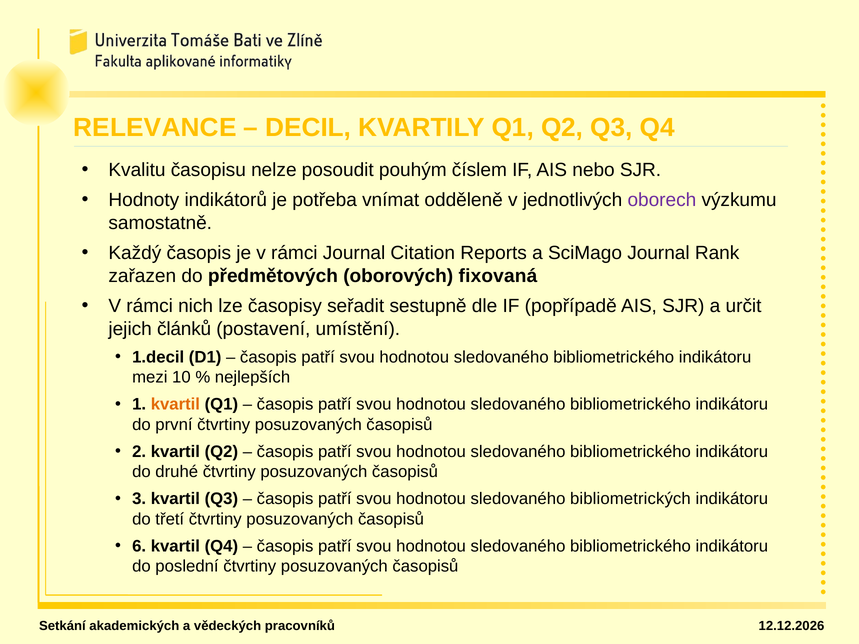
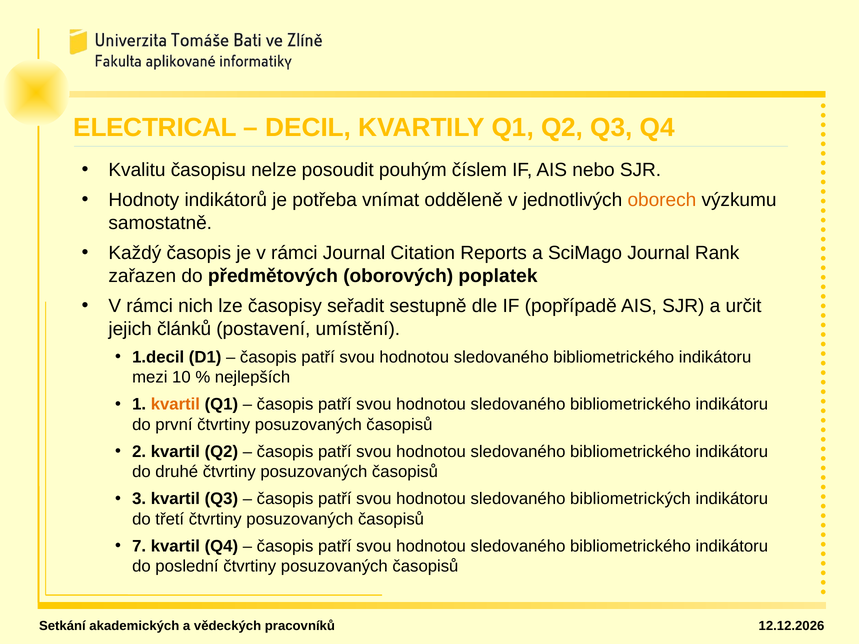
RELEVANCE: RELEVANCE -> ELECTRICAL (155, 128)
oborech colour: purple -> orange (662, 200)
fixovaná: fixovaná -> poplatek (498, 276)
6: 6 -> 7 (139, 546)
